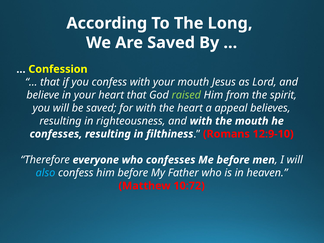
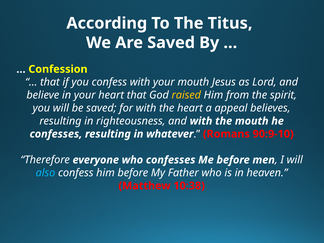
Long: Long -> Titus (230, 23)
raised colour: light green -> yellow (186, 95)
filthiness: filthiness -> whatever (170, 134)
12:9-10: 12:9-10 -> 90:9-10 (273, 134)
10:72: 10:72 -> 10:38 (189, 186)
